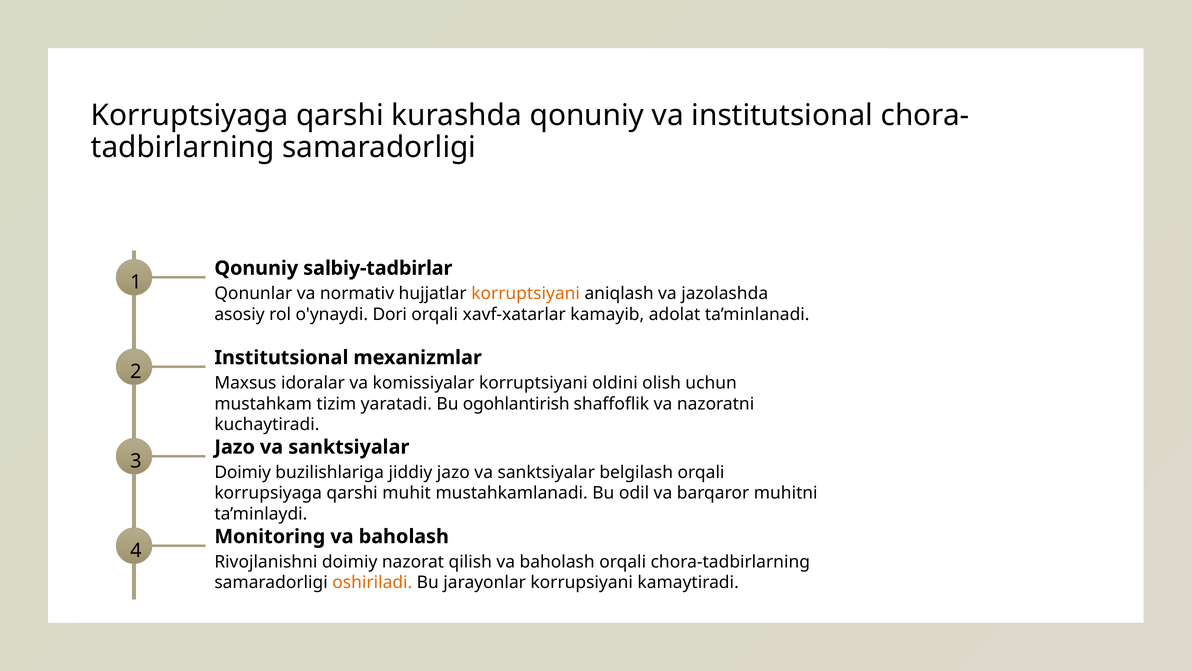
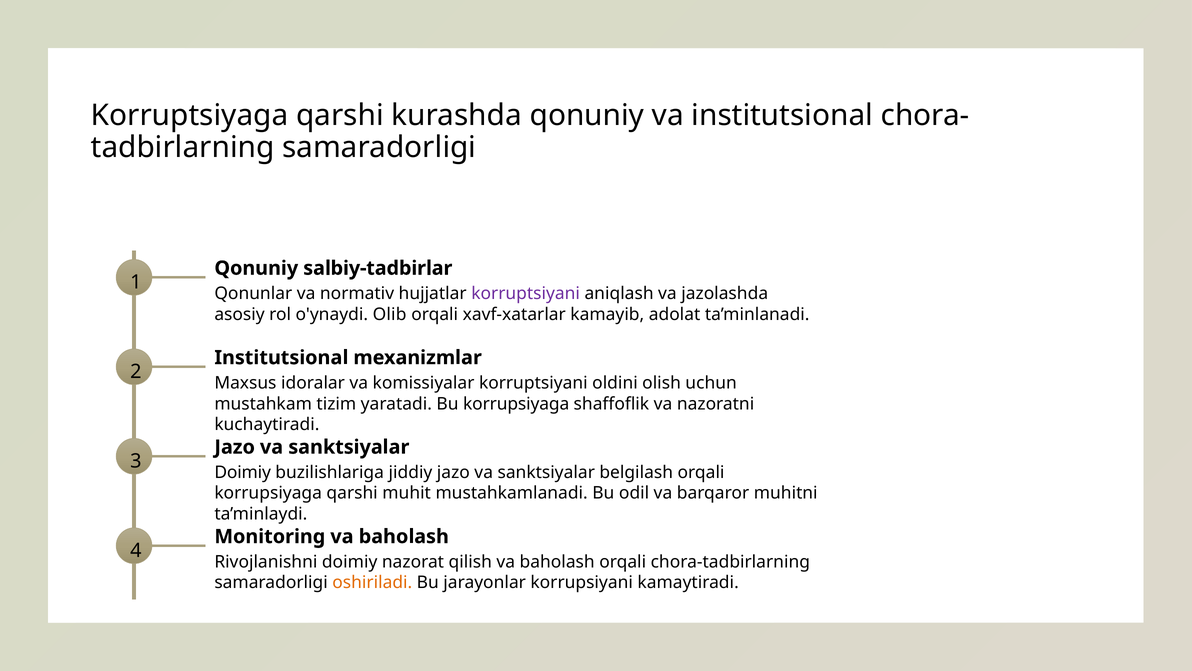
korruptsiyani colour: orange -> purple (526, 293)
Dori: Dori -> Olib (390, 314)
Bu ogohlantirish: ogohlantirish -> korrupsiyaga (516, 403)
